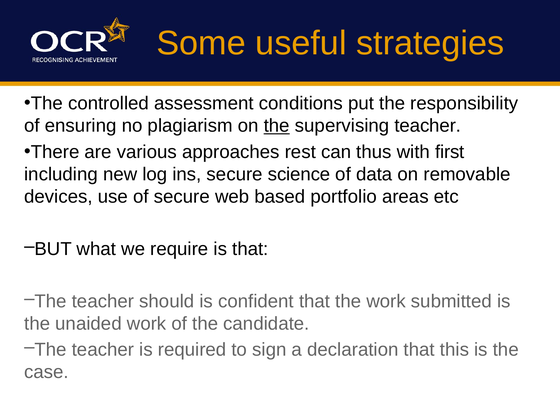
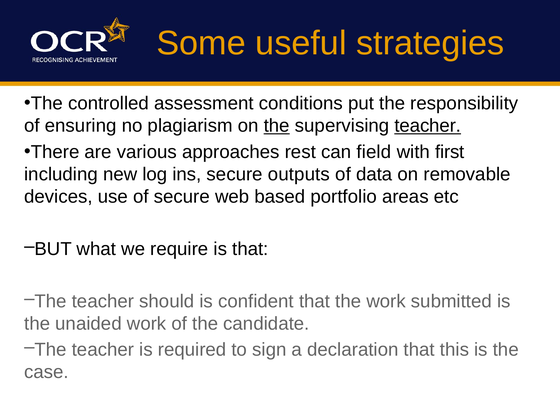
teacher underline: none -> present (428, 126)
thus: thus -> field (374, 152)
science: science -> outputs (299, 174)
